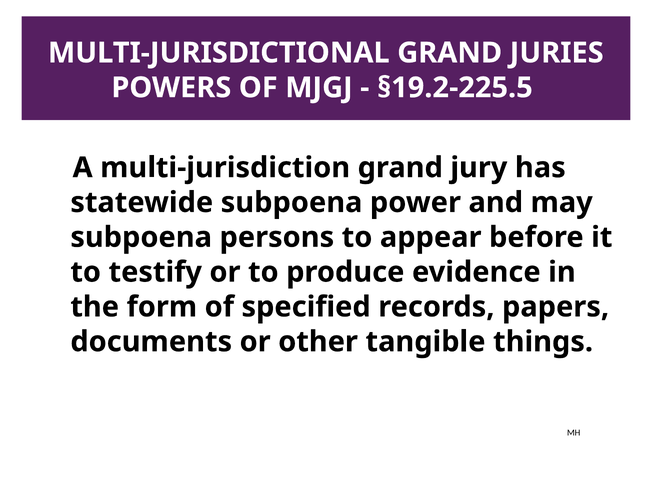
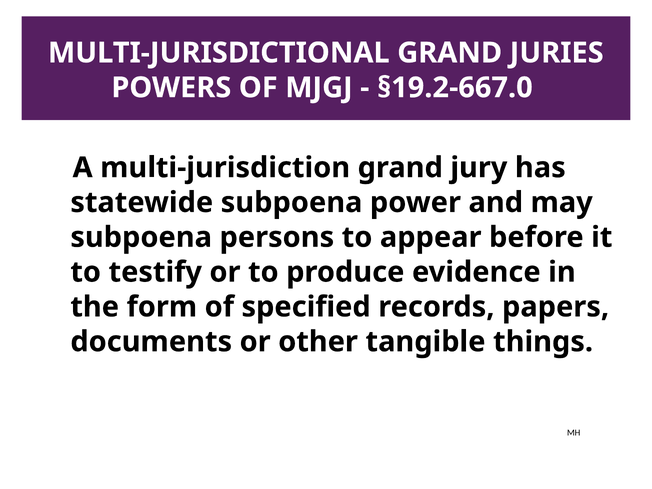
§19.2-225.5: §19.2-225.5 -> §19.2-667.0 (455, 88)
